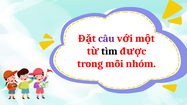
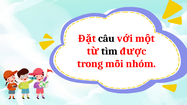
câu colour: purple -> black (106, 39)
